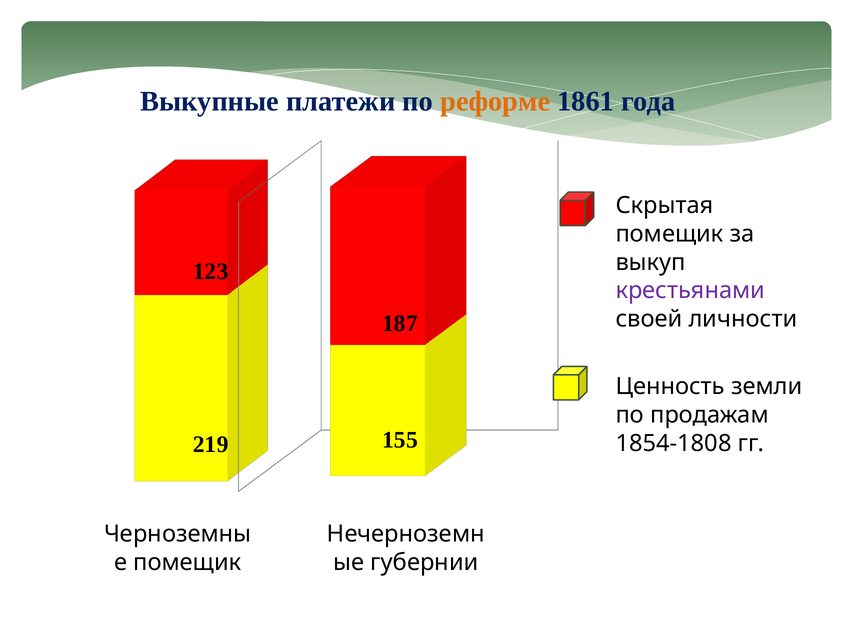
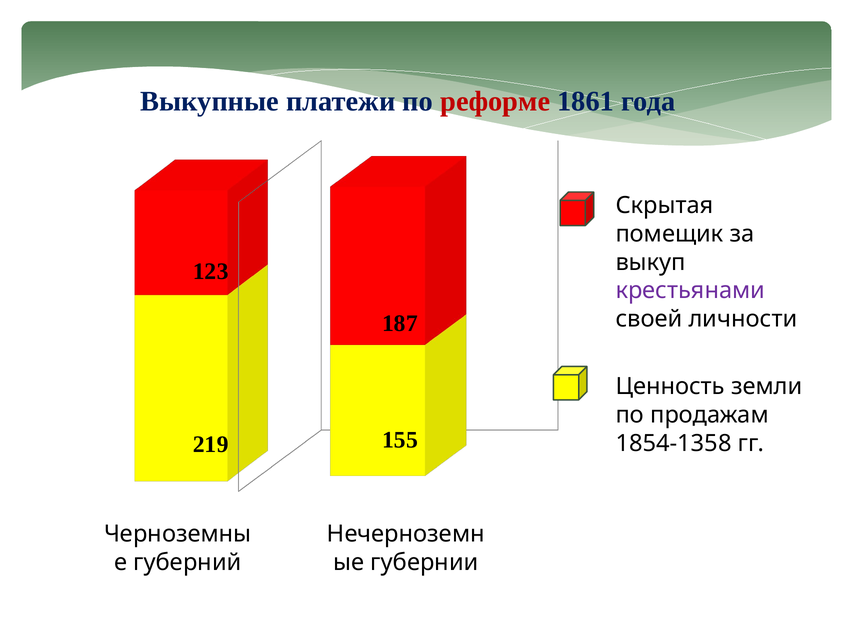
реформе colour: orange -> red (495, 101)
1854-1808: 1854-1808 -> 1854-1358 (674, 443)
помещик: помещик -> губерний (187, 563)
